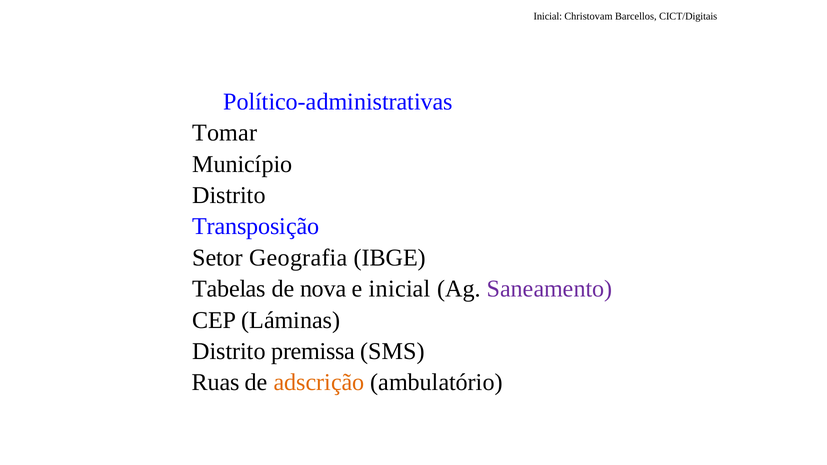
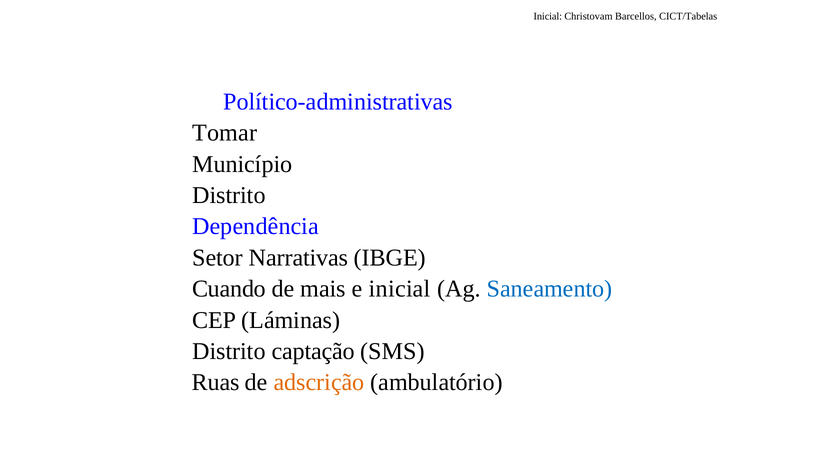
CICT/Digitais: CICT/Digitais -> CICT/Tabelas (688, 16)
Transposição: Transposição -> Dependência (256, 227)
Geografia: Geografia -> Narrativas (298, 258)
Tabelas: Tabelas -> Cuando (229, 289)
nova: nova -> mais (323, 289)
Saneamento colour: purple -> blue (550, 289)
premissa: premissa -> captação (313, 351)
